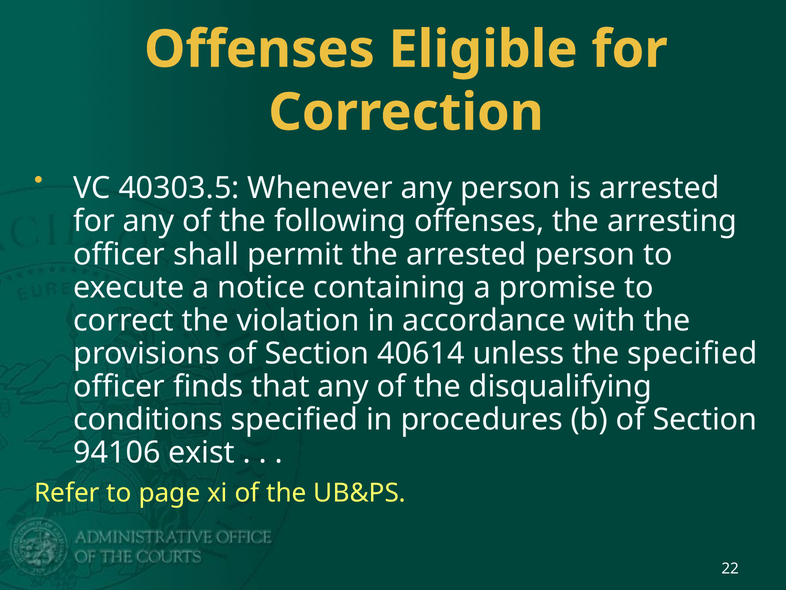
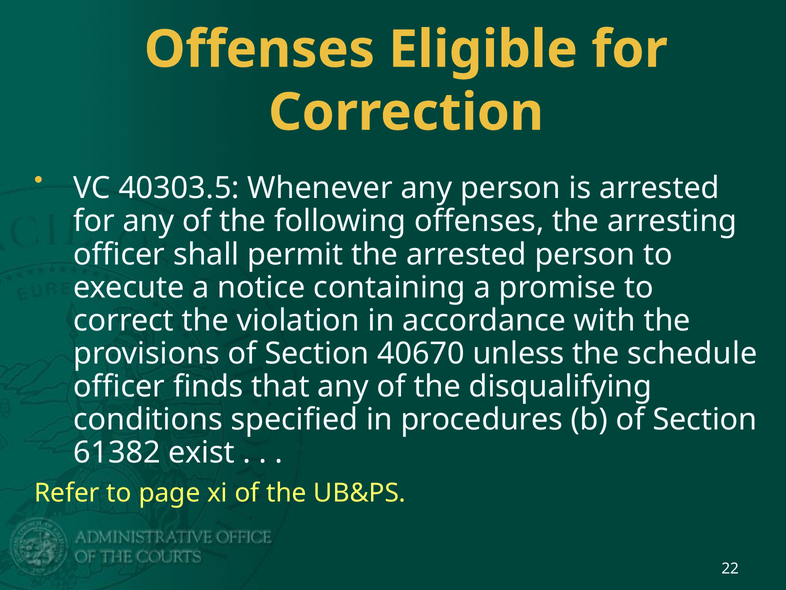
40614: 40614 -> 40670 (421, 353)
the specified: specified -> schedule (692, 353)
94106: 94106 -> 61382 (117, 452)
